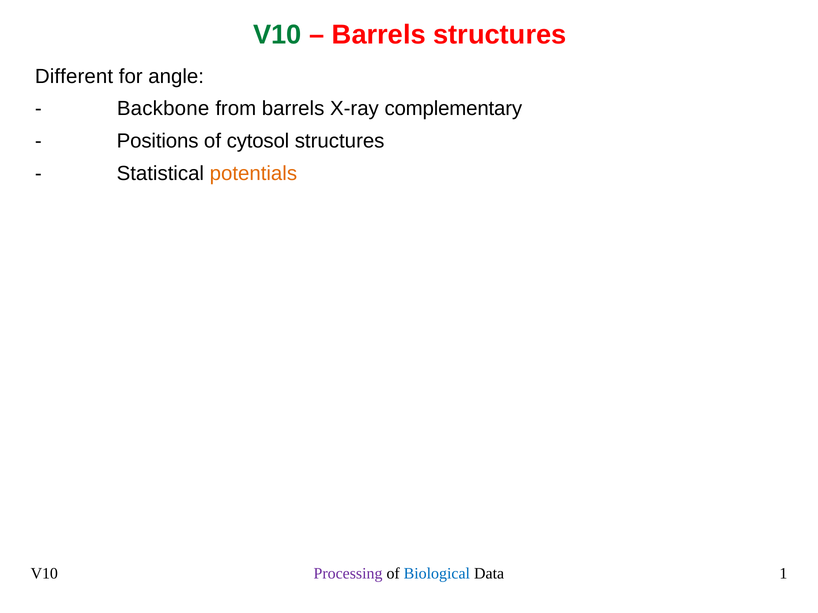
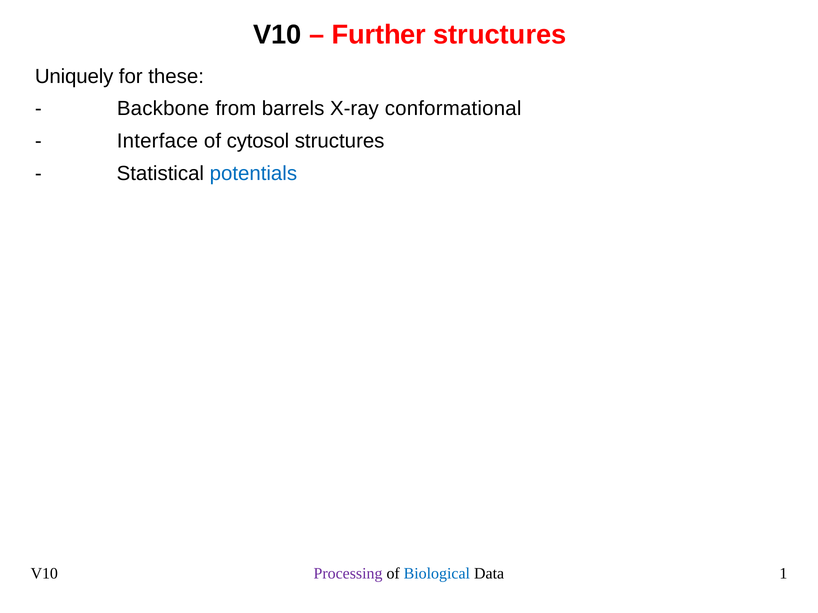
V10 colour: green -> black (277, 35)
Barrels: Barrels -> Further (379, 35)
Different: Different -> Uniquely (74, 76)
angle: angle -> these (176, 76)
complementary: complementary -> conformational (453, 109)
Positions: Positions -> Interface (157, 141)
potentials colour: orange -> blue (253, 174)
